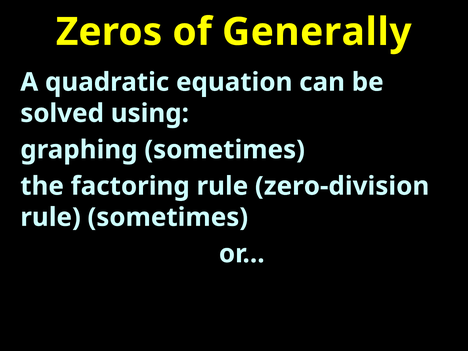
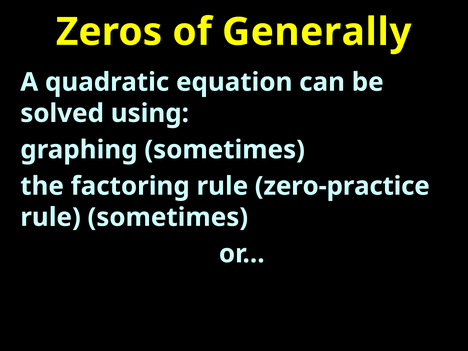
zero-division: zero-division -> zero-practice (342, 186)
